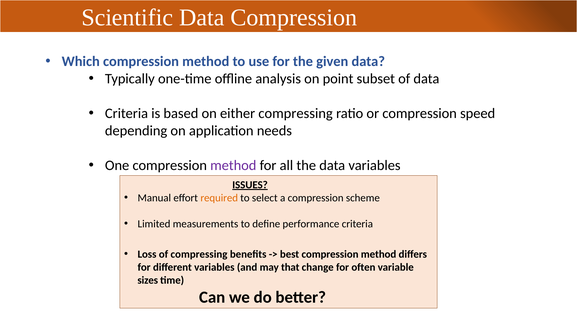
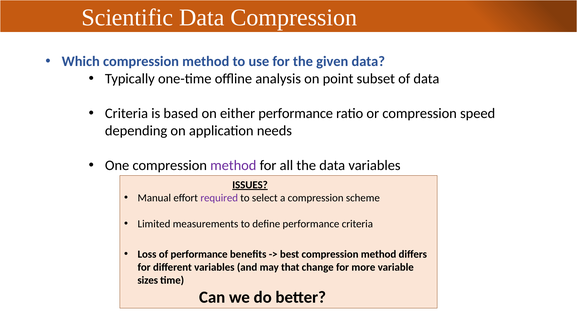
either compressing: compressing -> performance (296, 113)
required colour: orange -> purple (219, 198)
of compressing: compressing -> performance (199, 254)
often: often -> more (363, 267)
